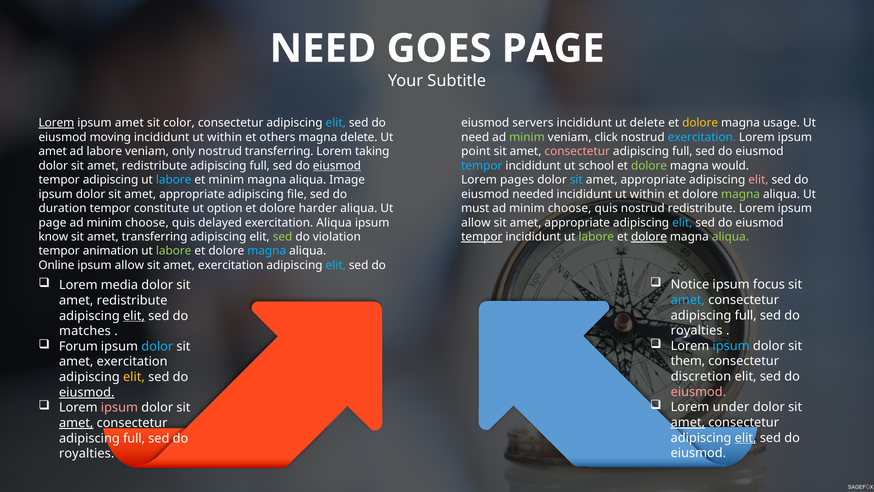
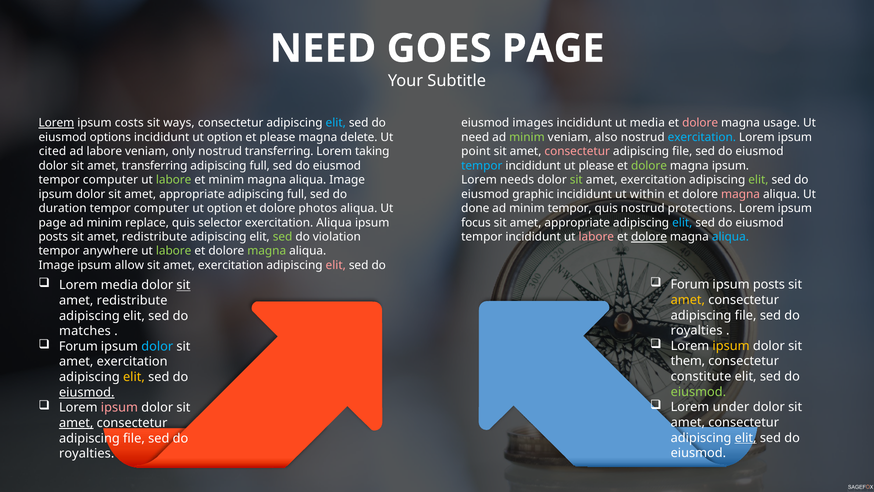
ipsum amet: amet -> costs (129, 123)
color: color -> ways (179, 123)
servers: servers -> images (533, 123)
ut delete: delete -> media (647, 123)
dolore colour: yellow -> pink (700, 123)
moving: moving -> options (110, 137)
within: within -> option (225, 137)
et others: others -> please (277, 137)
click: click -> also (606, 137)
amet: amet -> cited (52, 151)
full: full -> file (682, 151)
redistribute: redistribute -> transferring (155, 166)
eiusmod underline: present -> none (337, 166)
ut school: school -> please (596, 166)
magna would: would -> ipsum (730, 166)
adipiscing: adipiscing -> computer (110, 180)
labore colour: light blue -> light green (174, 180)
pages: pages -> needs (517, 180)
sit colour: light blue -> light green (576, 180)
appropriate: appropriate -> exercitation (653, 180)
elit colour: pink -> light green (758, 180)
file: file -> full (297, 194)
needed: needed -> graphic (533, 194)
magna colour: light green -> pink (741, 194)
constitute: constitute -> computer (162, 208)
harder: harder -> photos (318, 208)
must: must -> done (475, 208)
choose: choose -> tempor (570, 208)
nostrud redistribute: redistribute -> protections (702, 208)
choose: choose -> replace (147, 222)
delayed: delayed -> selector (220, 222)
allow: allow -> focus (476, 222)
know: know -> posts (53, 237)
transferring: transferring -> redistribute (155, 237)
tempor underline: present -> none (482, 237)
labore colour: light green -> pink (596, 237)
aliqua colour: light green -> light blue (730, 237)
animation: animation -> anywhere (110, 251)
magna colour: light blue -> light green (267, 251)
Online: Online -> Image (56, 265)
elit colour: light blue -> pink (336, 265)
Notice: Notice -> Forum (690, 284)
focus: focus -> posts (769, 284)
sit underline: none -> present (183, 285)
amet colour: light blue -> yellow (688, 300)
full: full -> file (746, 315)
elit underline: present -> none (134, 316)
ipsum colour: light blue -> yellow (731, 346)
discretion: discretion -> constitute (701, 376)
eiusmod colour: pink -> light green (698, 392)
amet underline: present -> none (688, 422)
full: full -> file (134, 438)
